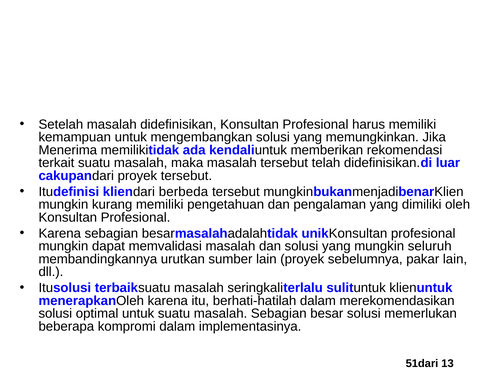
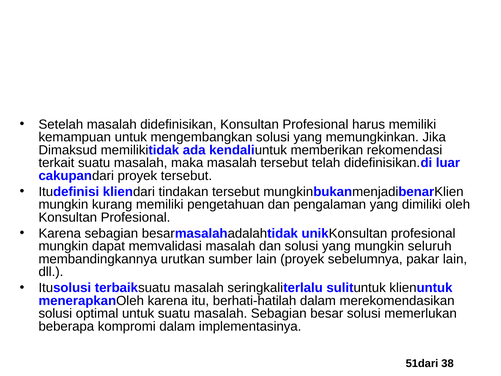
Menerima: Menerima -> Dimaksud (68, 150)
berbeda: berbeda -> tindakan (184, 192)
13: 13 -> 38 (448, 363)
